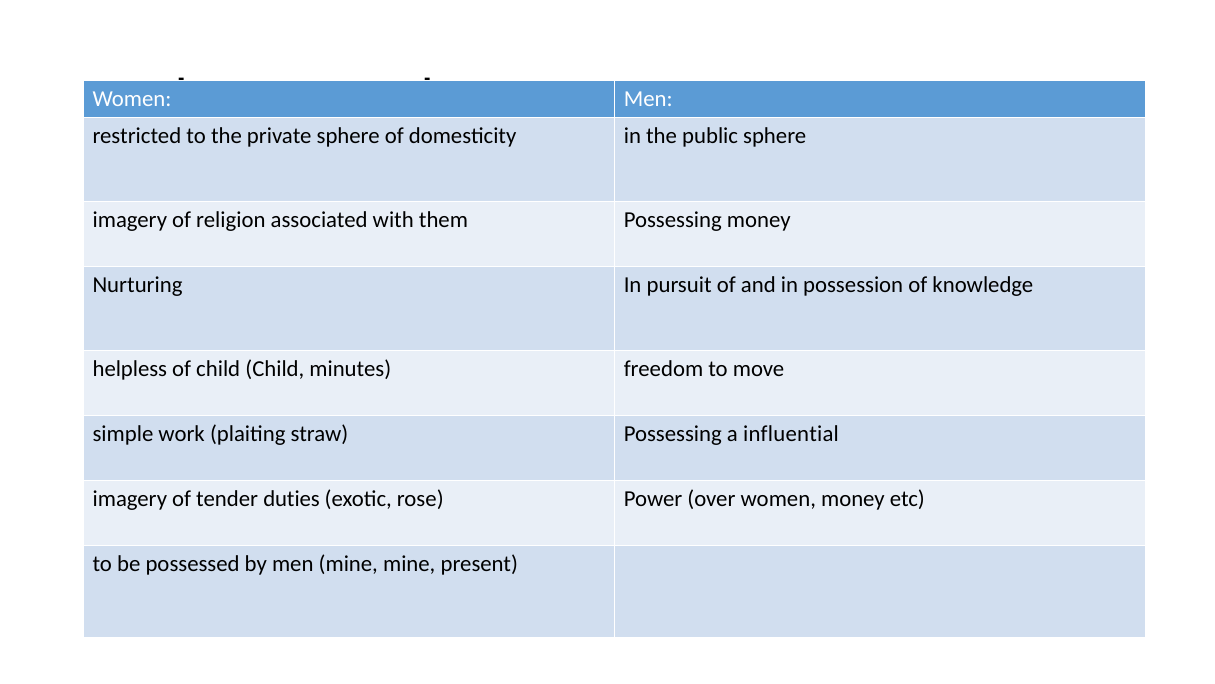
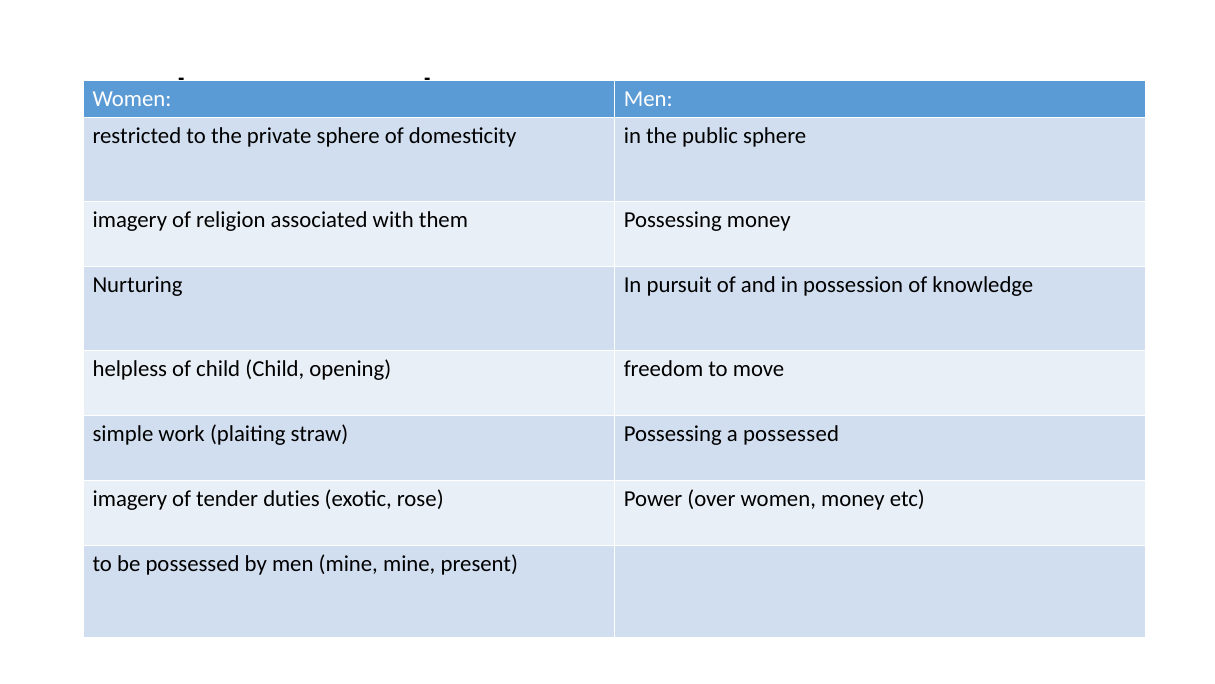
minutes: minutes -> opening (350, 369)
a influential: influential -> possessed (791, 434)
